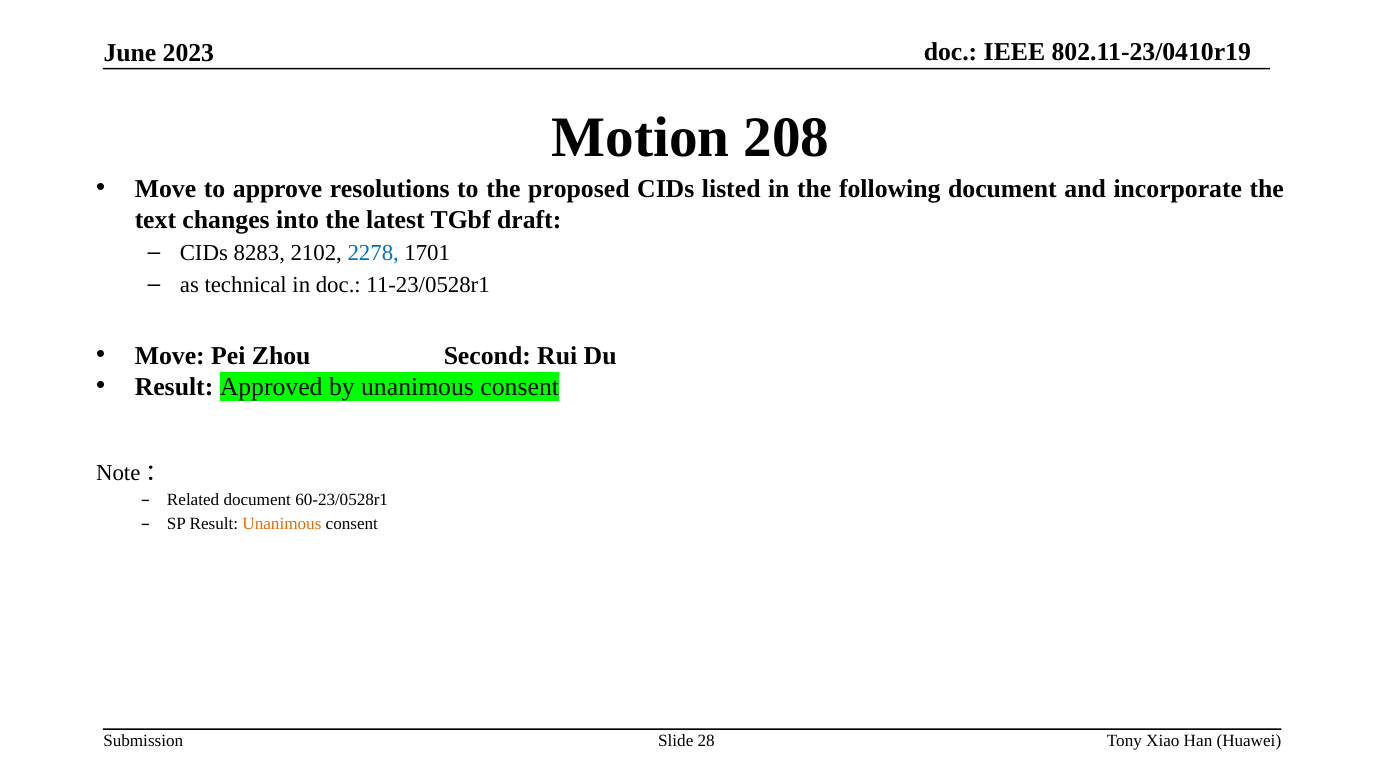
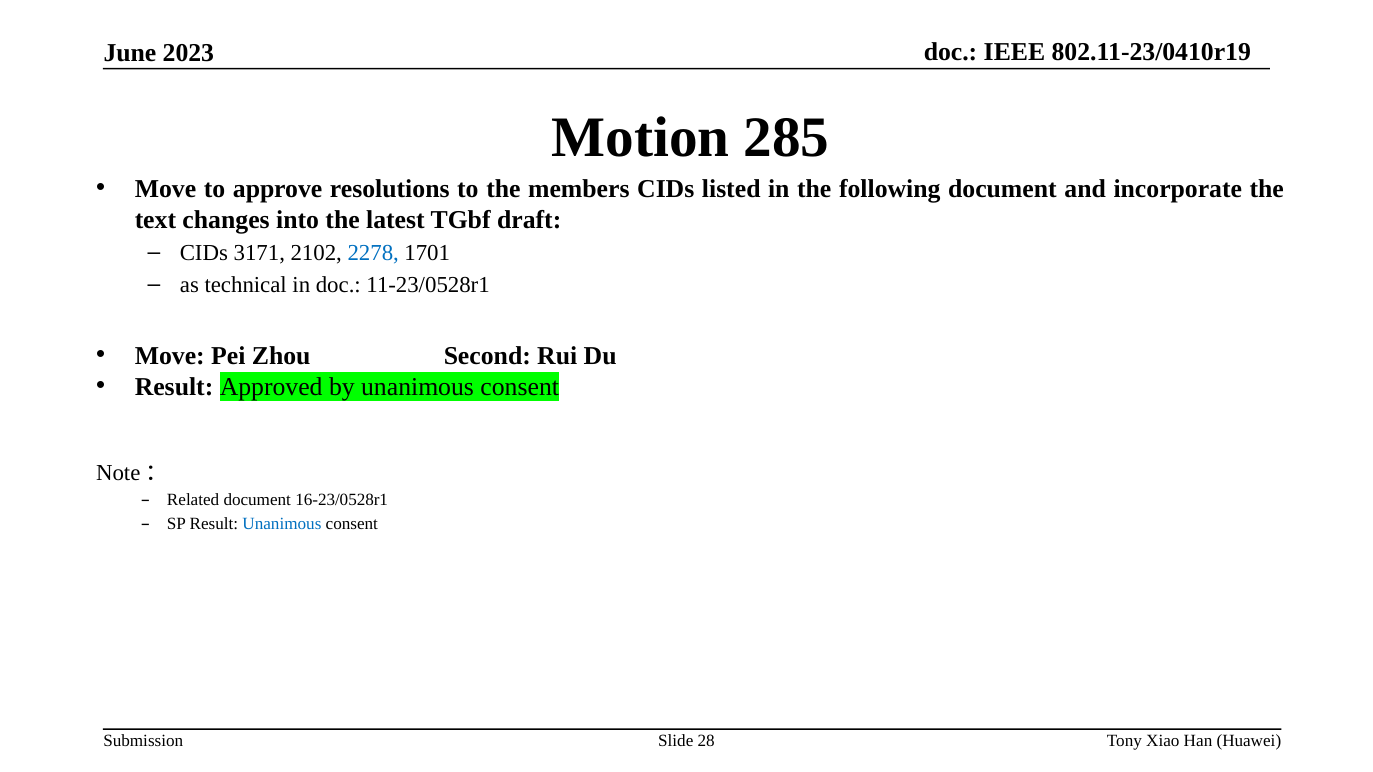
208: 208 -> 285 (787, 138)
proposed: proposed -> members (579, 189)
8283: 8283 -> 3171 (259, 253)
60-23/0528r1: 60-23/0528r1 -> 16-23/0528r1 (342, 500)
Unanimous colour: orange -> blue (282, 524)
